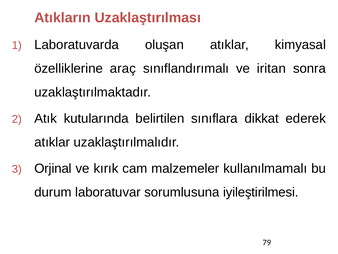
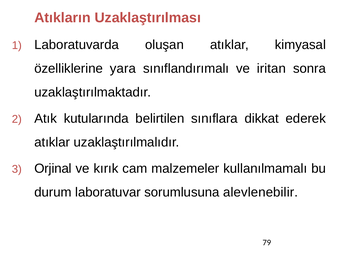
araç: araç -> yara (123, 68)
iyileştirilmesi: iyileştirilmesi -> alevlenebilir (261, 192)
